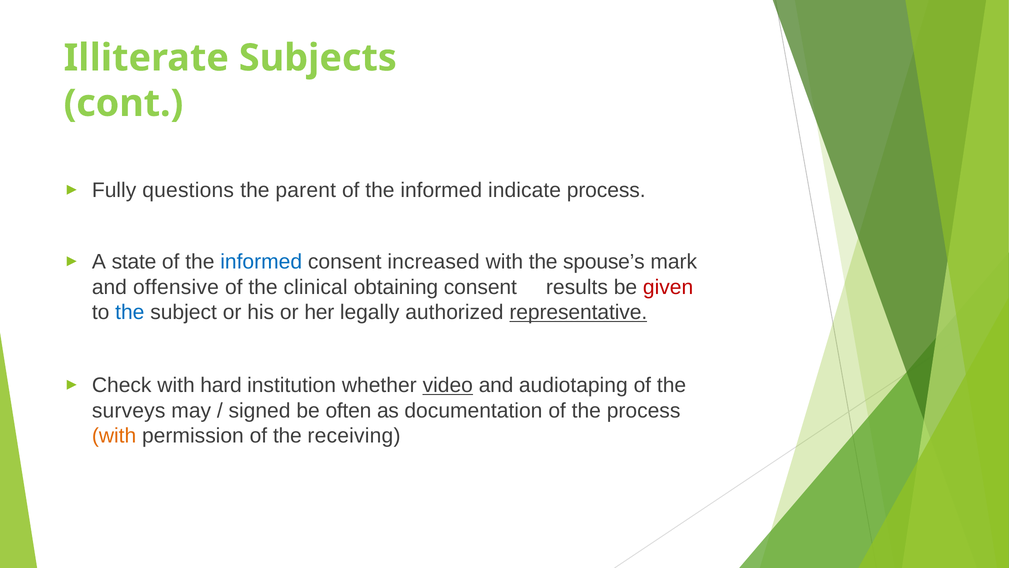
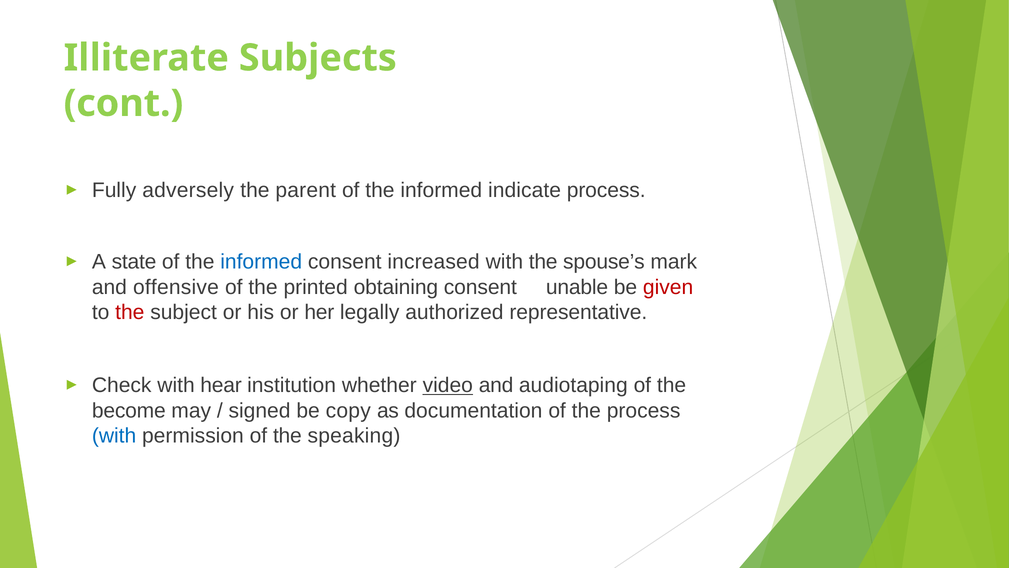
questions: questions -> adversely (188, 190)
clinical: clinical -> printed (316, 287)
results: results -> unable (577, 287)
the colour: blue -> red (130, 312)
representative underline: present -> none (578, 312)
hard: hard -> hear (221, 385)
surveys: surveys -> become (129, 410)
often: often -> copy (348, 410)
with colour: orange -> blue (114, 436)
receiving: receiving -> speaking (354, 436)
